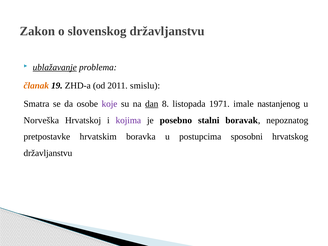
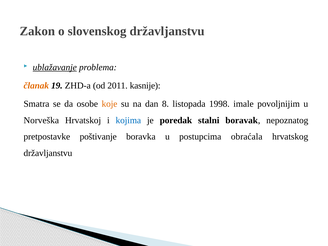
smislu: smislu -> kasnije (145, 86)
koje colour: purple -> orange (109, 104)
dan underline: present -> none (152, 104)
1971: 1971 -> 1998 (219, 104)
nastanjenog: nastanjenog -> povoljnijim (279, 104)
kojima colour: purple -> blue (128, 120)
posebno: posebno -> poredak (176, 120)
hrvatskim: hrvatskim -> poštivanje (98, 137)
sposobni: sposobni -> obraćala (247, 137)
